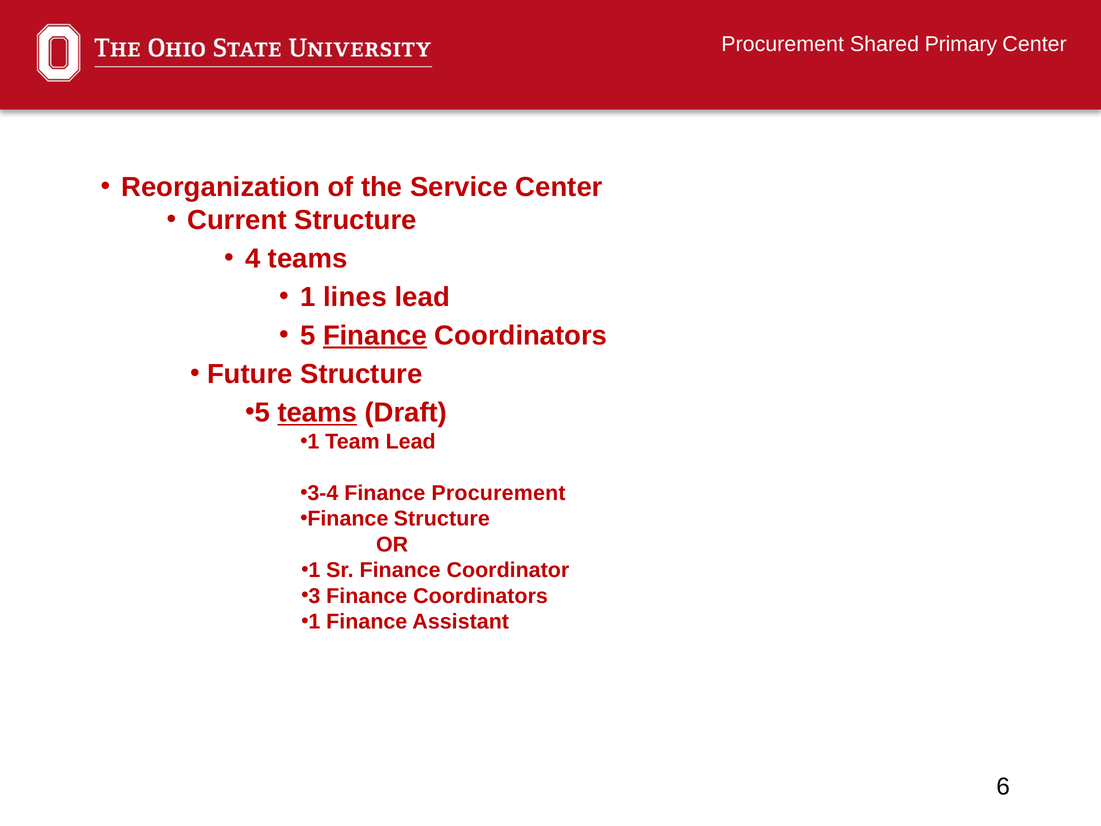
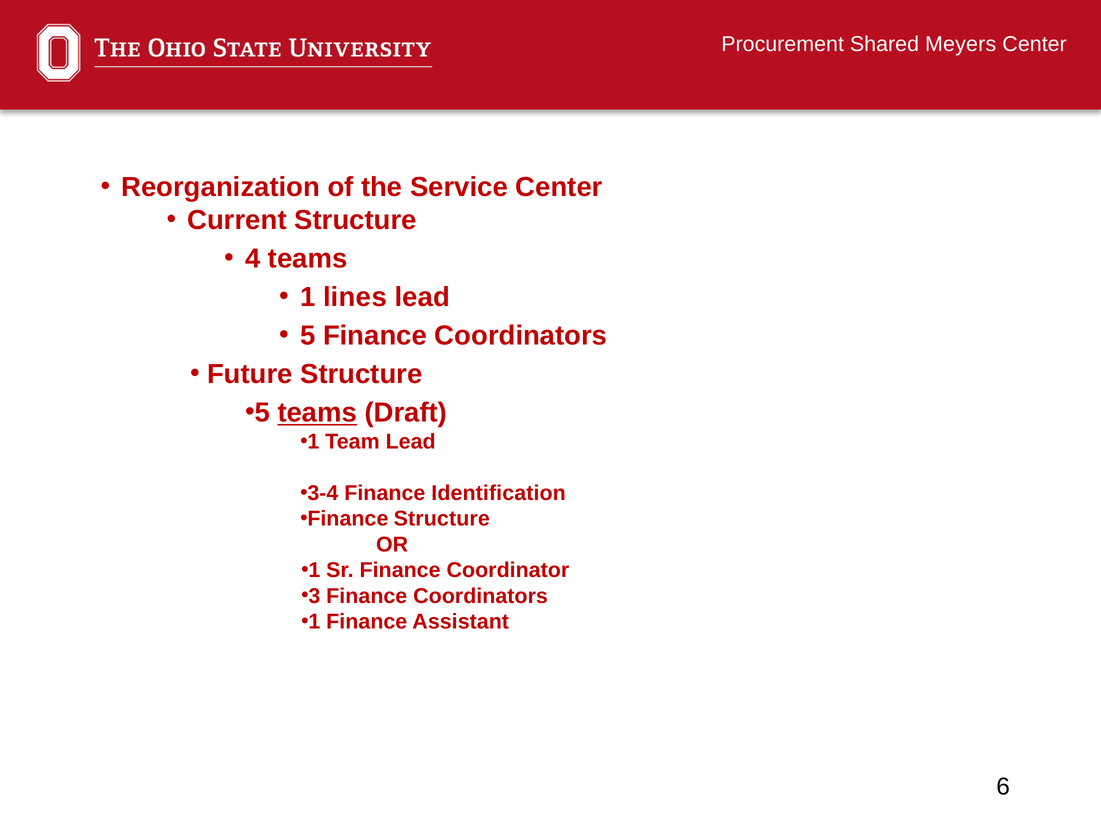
Primary: Primary -> Meyers (961, 44)
Finance underline: present -> none (375, 336)
Finance Procurement: Procurement -> Identification (499, 493)
